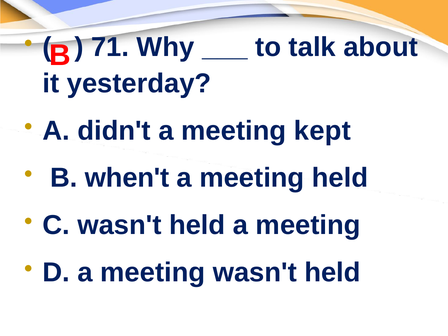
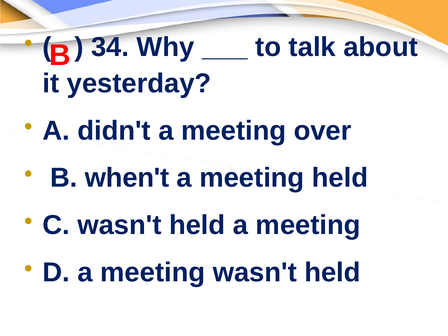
71: 71 -> 34 (110, 47)
kept: kept -> over (323, 131)
